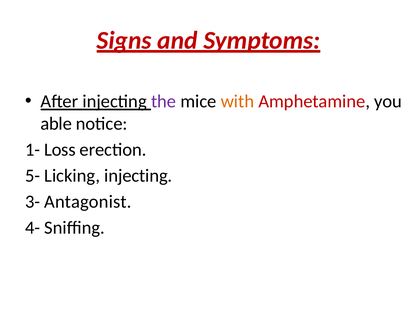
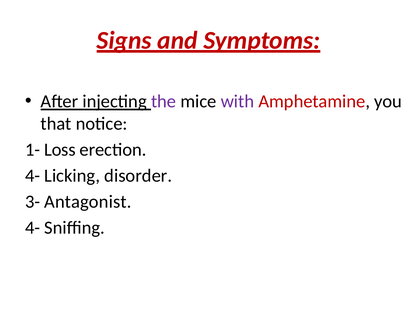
with colour: orange -> purple (237, 101)
able: able -> that (56, 124)
5-: 5- -> 4- (33, 176)
Licking injecting: injecting -> disorder (138, 176)
